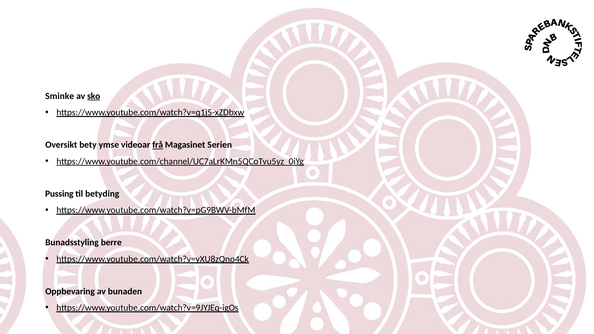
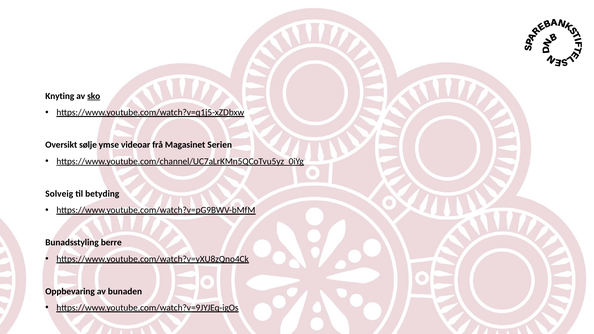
Sminke: Sminke -> Knyting (60, 96)
bety: bety -> sølje (88, 145)
frå underline: present -> none (158, 145)
Pussing: Pussing -> Solveig (59, 194)
